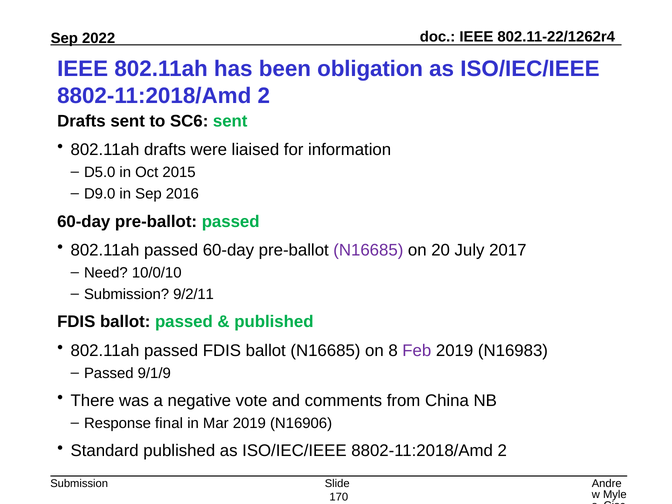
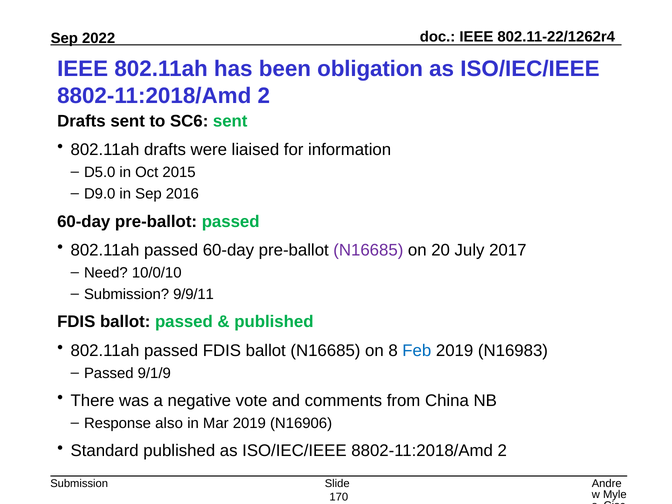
9/2/11: 9/2/11 -> 9/9/11 (194, 294)
Feb colour: purple -> blue (417, 350)
final: final -> also (169, 423)
